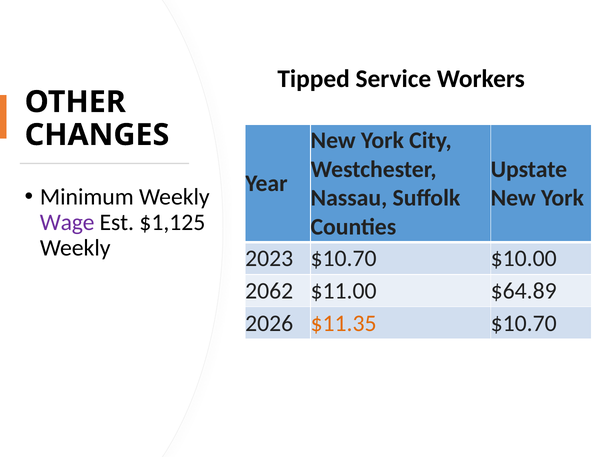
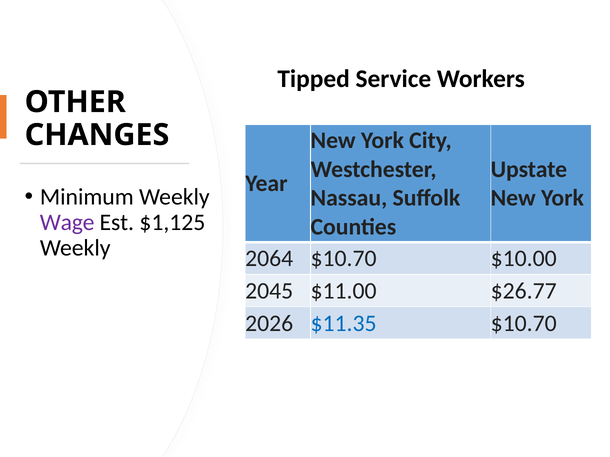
2023: 2023 -> 2064 (269, 259)
2062: 2062 -> 2045 (269, 291)
$64.89: $64.89 -> $26.77 (524, 291)
$11.35 colour: orange -> blue (344, 324)
